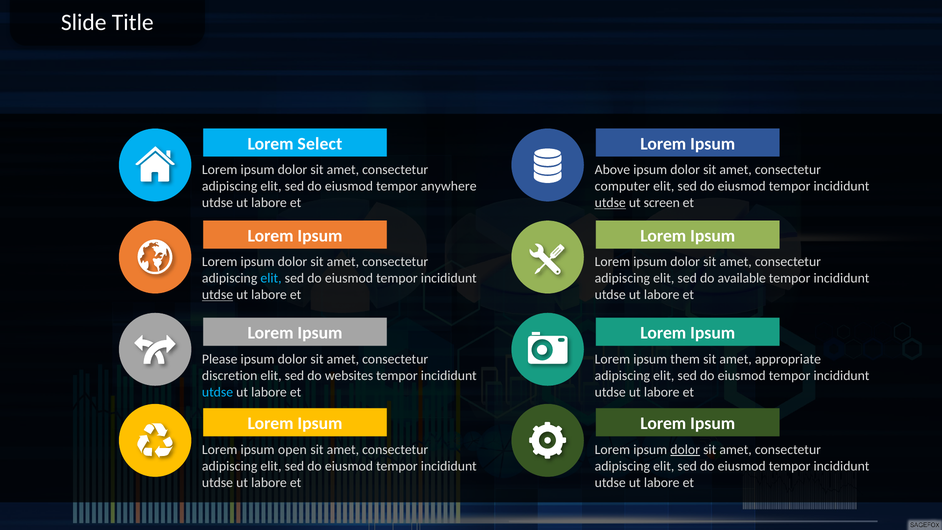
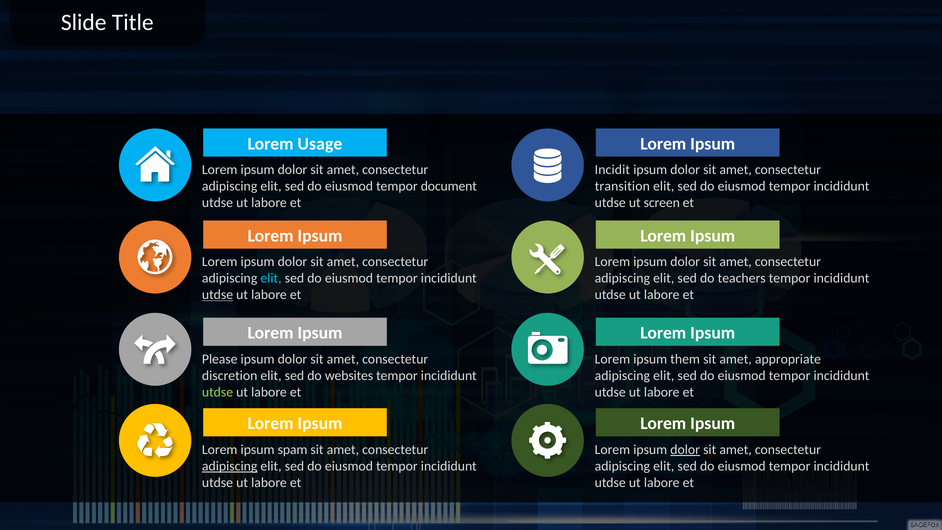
Select: Select -> Usage (320, 144)
Above: Above -> Incidit (612, 170)
anywhere: anywhere -> document (449, 186)
computer: computer -> transition (622, 186)
utdse underline: present -> none (610, 203)
available: available -> teachers (742, 278)
utdse colour: light blue -> light green (218, 392)
open: open -> spam (293, 449)
adipiscing underline: none -> present (230, 466)
